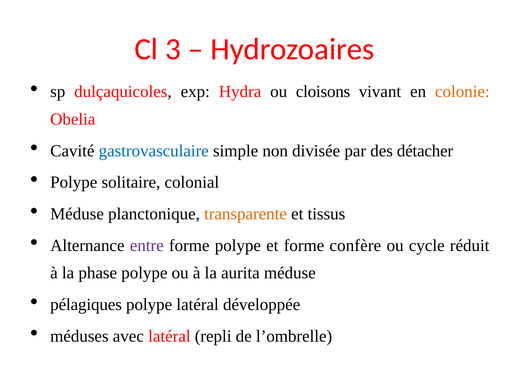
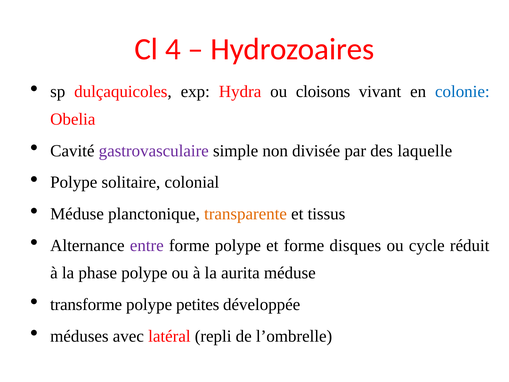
3: 3 -> 4 (173, 49)
colonie colour: orange -> blue (462, 92)
gastrovasculaire colour: blue -> purple (154, 151)
détacher: détacher -> laquelle (425, 151)
confère: confère -> disques (355, 245)
pélagiques: pélagiques -> transforme (86, 304)
polype latéral: latéral -> petites (198, 304)
